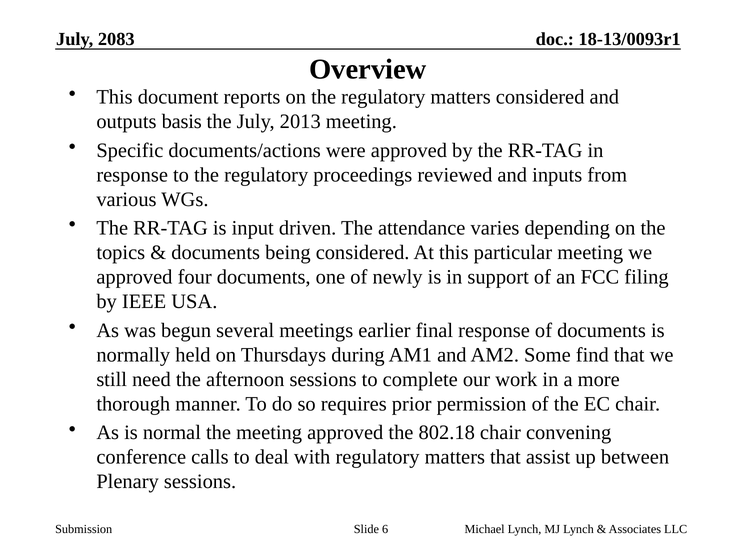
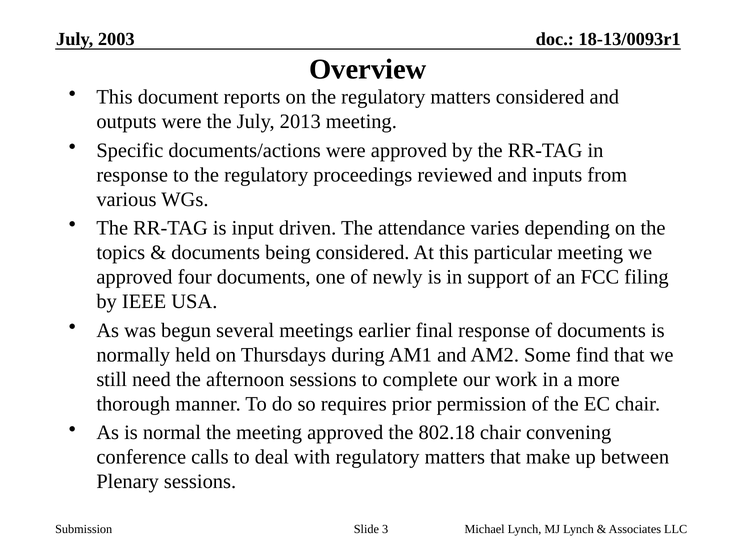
2083: 2083 -> 2003 (116, 39)
outputs basis: basis -> were (182, 122)
assist: assist -> make (548, 457)
6: 6 -> 3 (385, 529)
